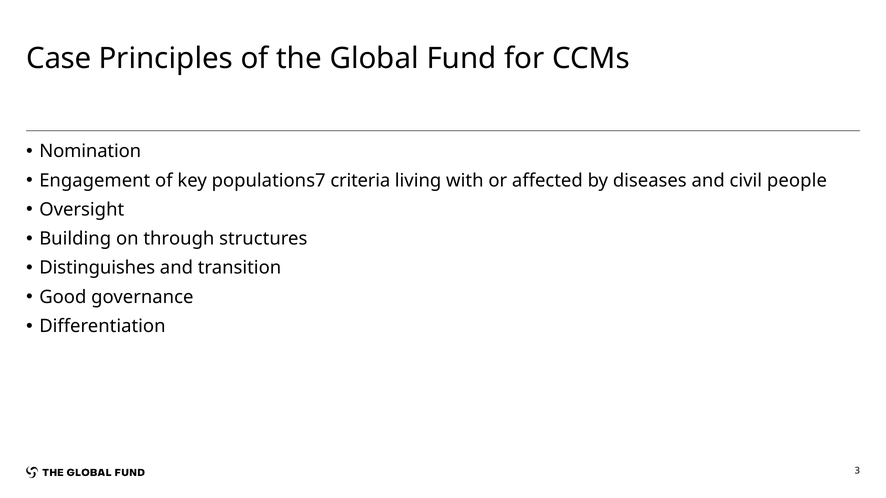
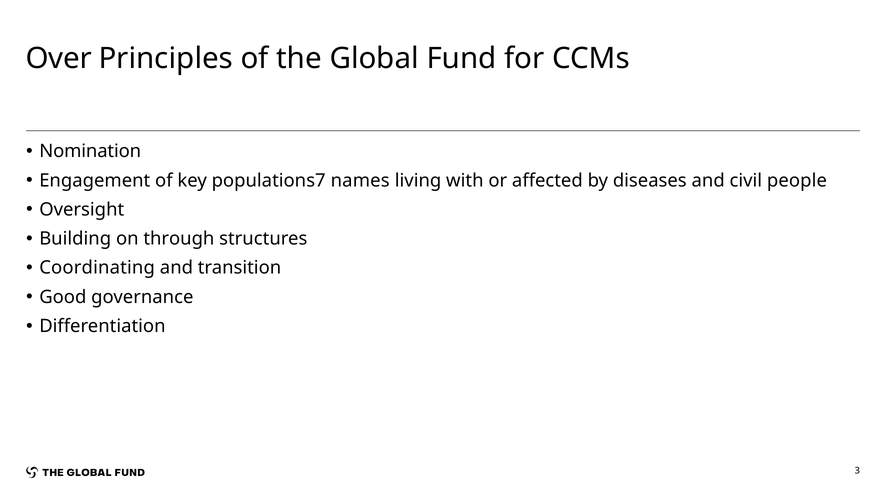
Case: Case -> Over (59, 58)
criteria: criteria -> names (360, 181)
Distinguishes: Distinguishes -> Coordinating (97, 268)
